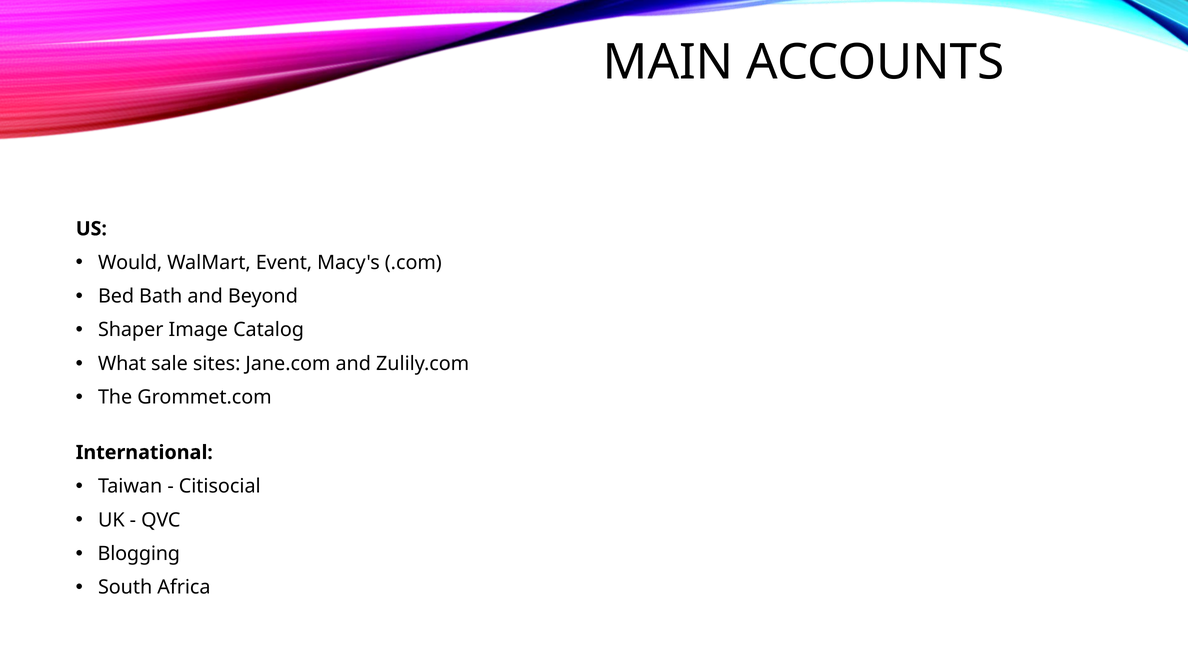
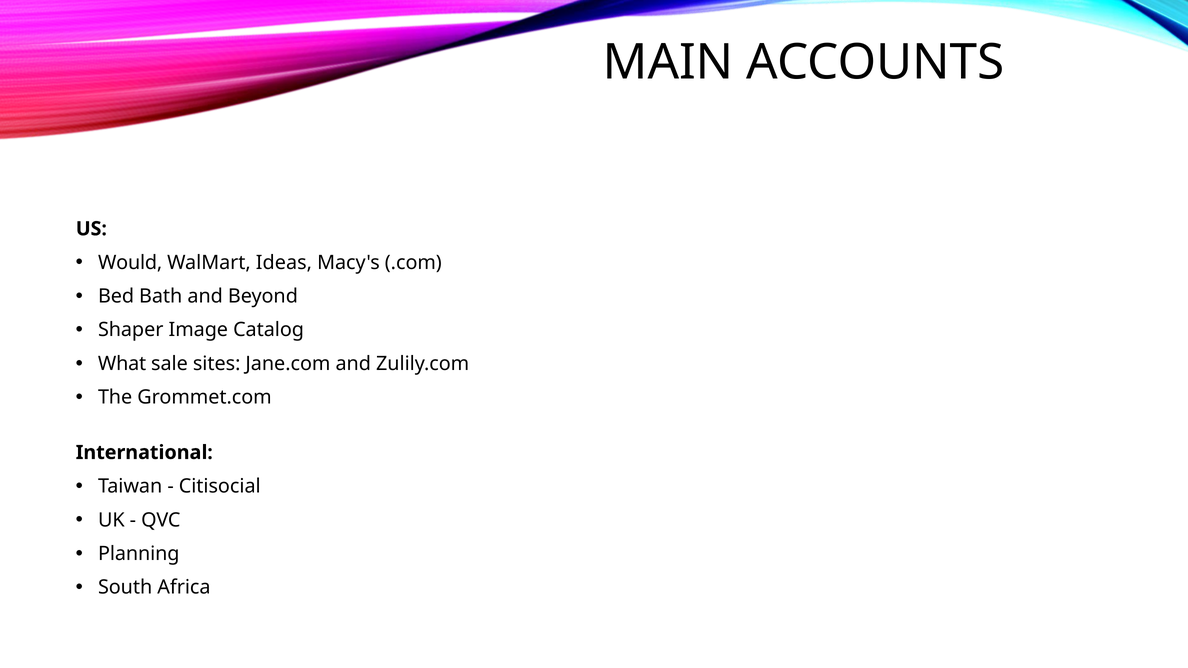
Event: Event -> Ideas (284, 263)
Blogging: Blogging -> Planning (139, 554)
